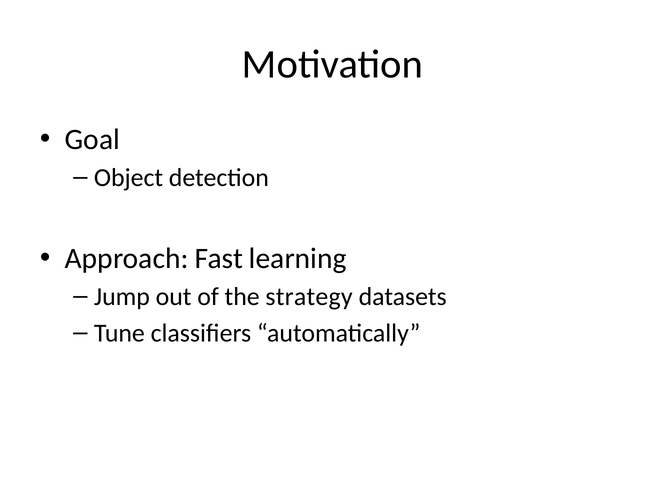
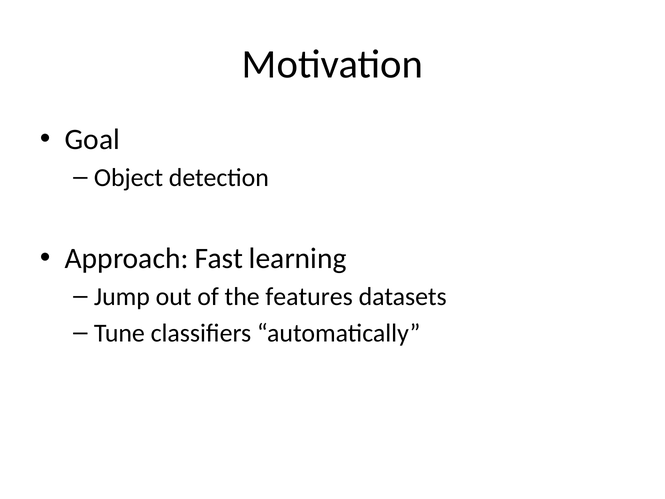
strategy: strategy -> features (309, 297)
